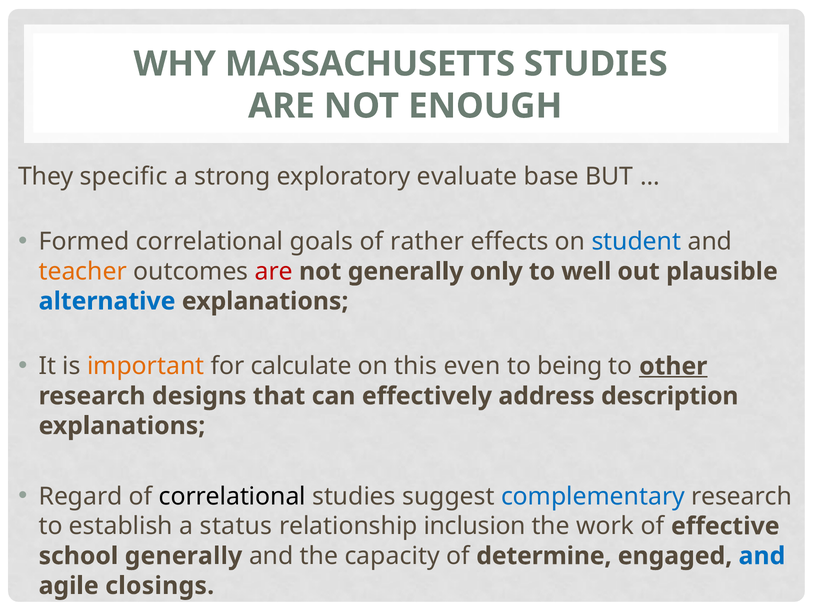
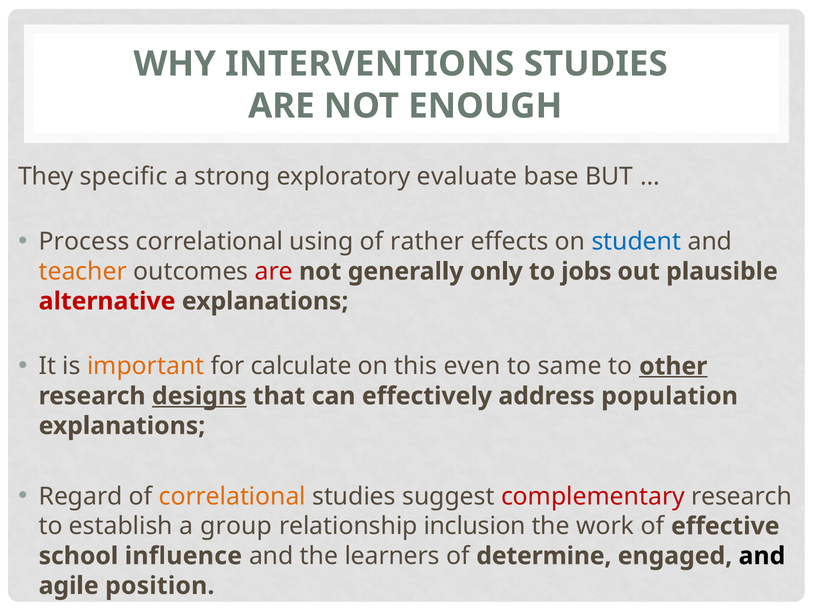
MASSACHUSETTS: MASSACHUSETTS -> INTERVENTIONS (370, 64)
Formed: Formed -> Process (84, 242)
goals: goals -> using (321, 242)
well: well -> jobs (586, 271)
alternative colour: blue -> red (107, 301)
being: being -> same (570, 366)
designs underline: none -> present (199, 396)
description: description -> population (670, 396)
correlational colour: black -> orange (232, 496)
complementary colour: blue -> red (593, 496)
status: status -> group (236, 526)
school generally: generally -> influence (183, 556)
capacity: capacity -> learners (392, 556)
and colour: blue -> black (762, 556)
closings: closings -> position (160, 586)
